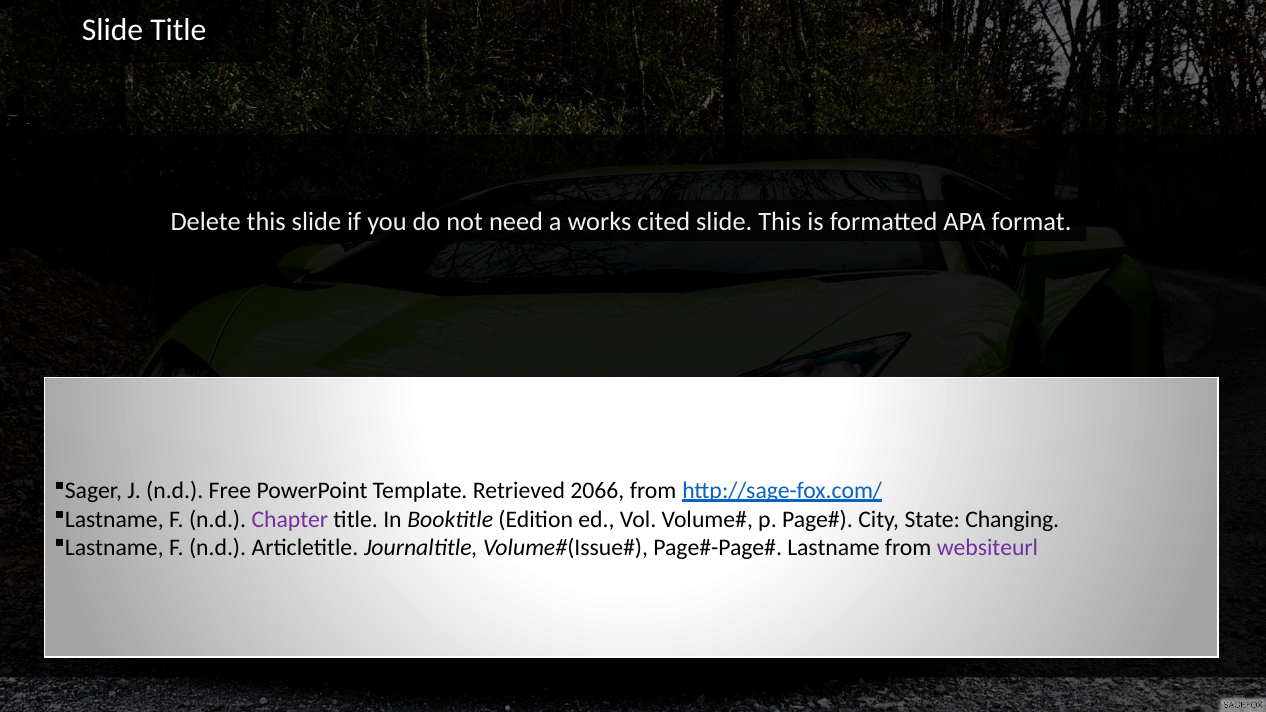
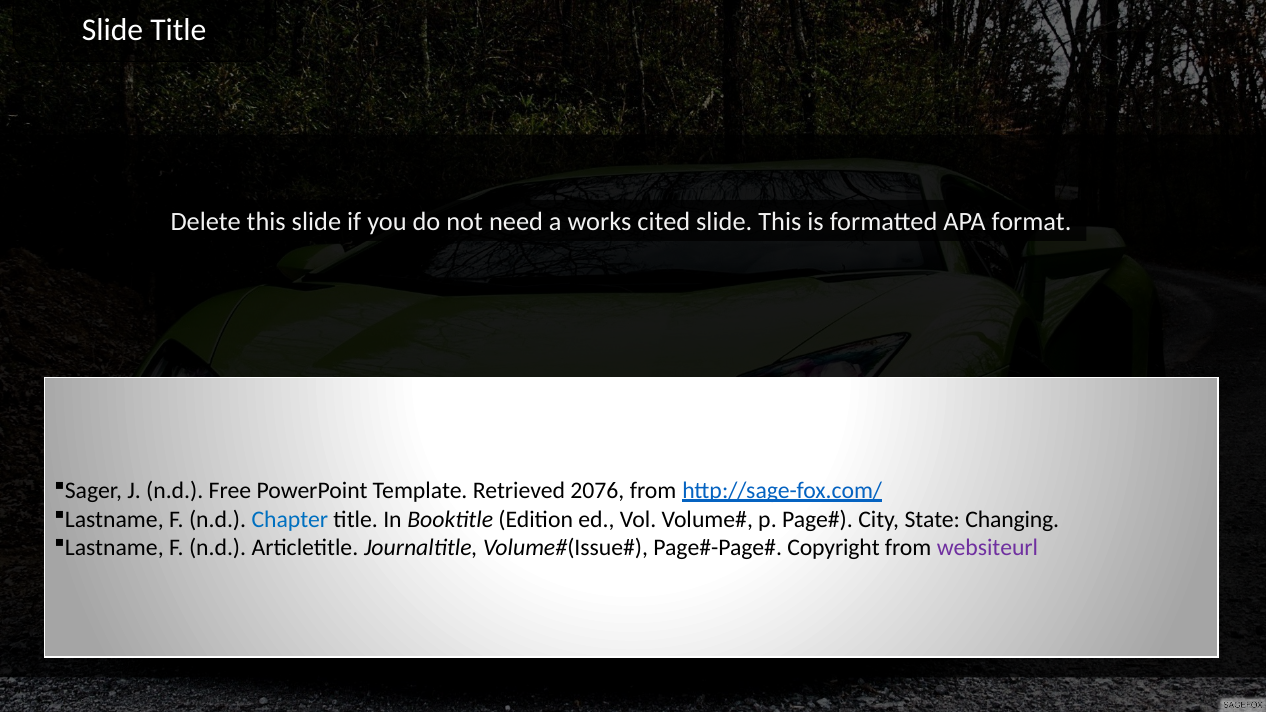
2066: 2066 -> 2076 (597, 490)
Chapter colour: purple -> blue (290, 519)
Lastname: Lastname -> Copyright (833, 548)
